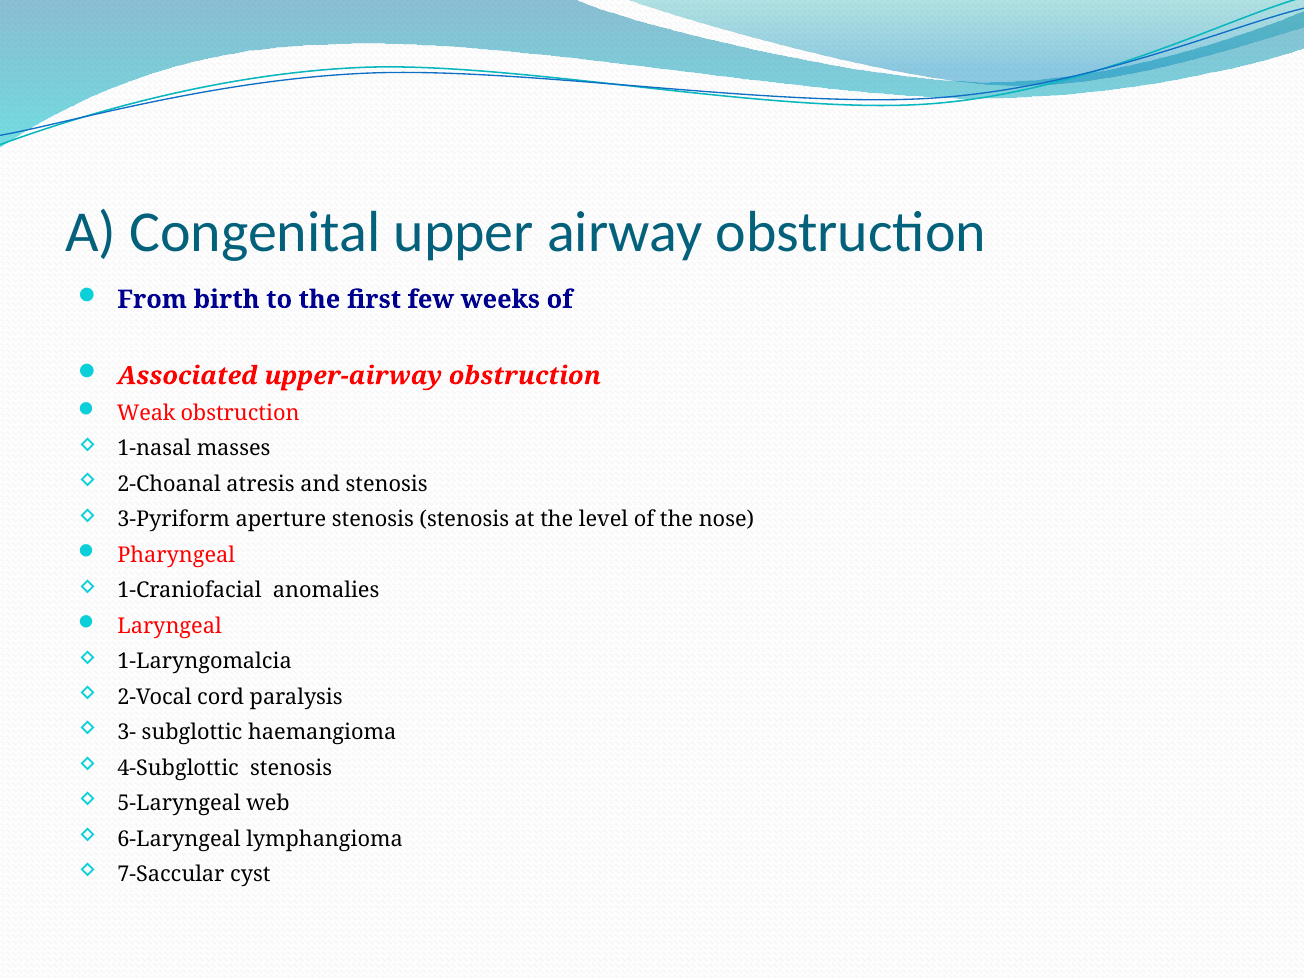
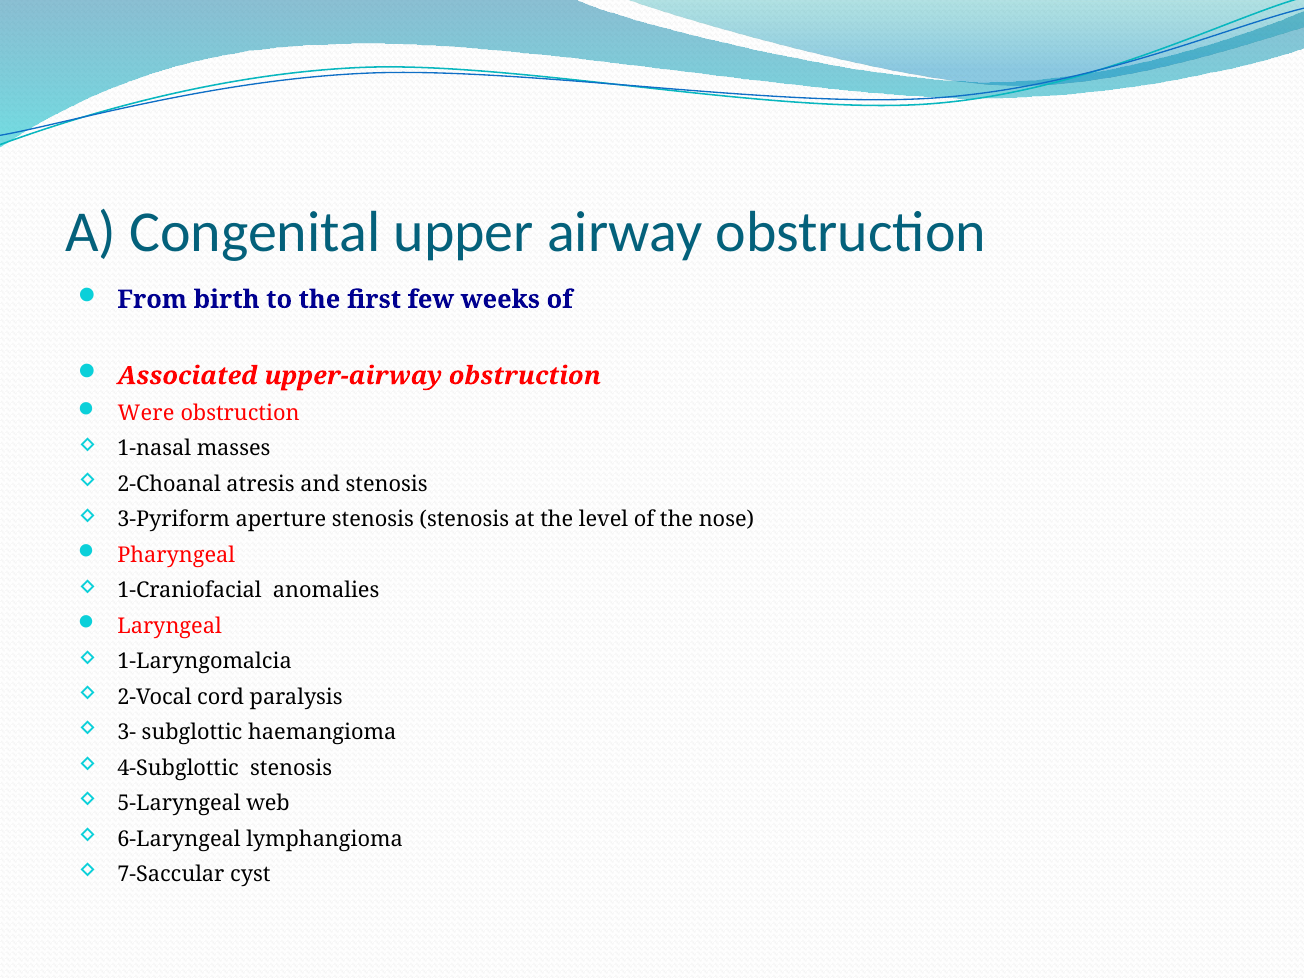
Weak: Weak -> Were (146, 413)
